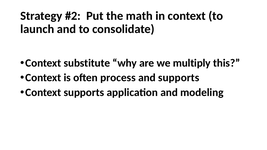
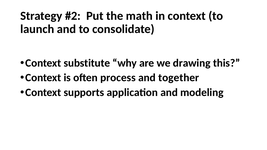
multiply: multiply -> drawing (192, 63)
and supports: supports -> together (179, 78)
